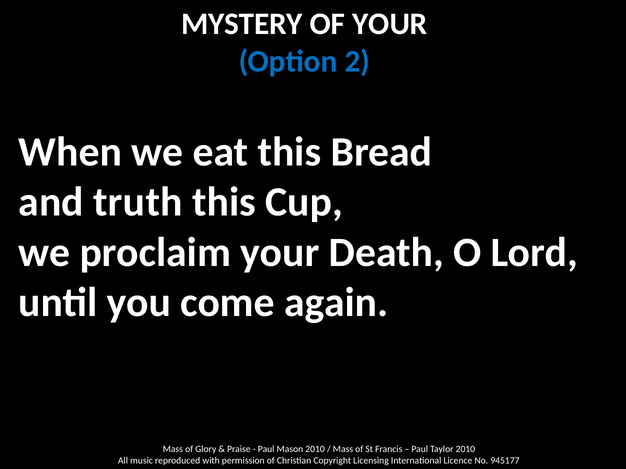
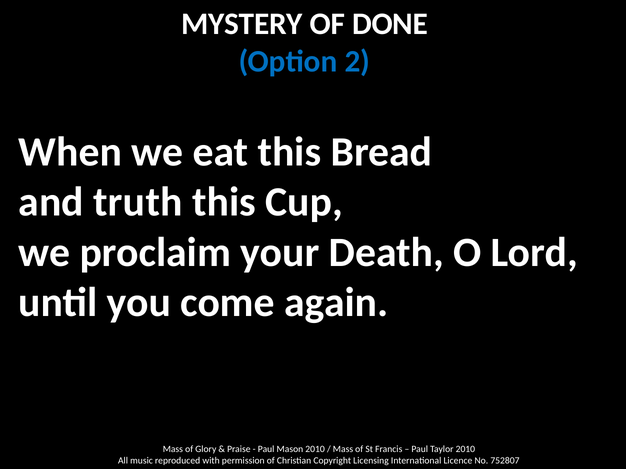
OF YOUR: YOUR -> DONE (390, 24)
945177: 945177 -> 752807 (505, 461)
